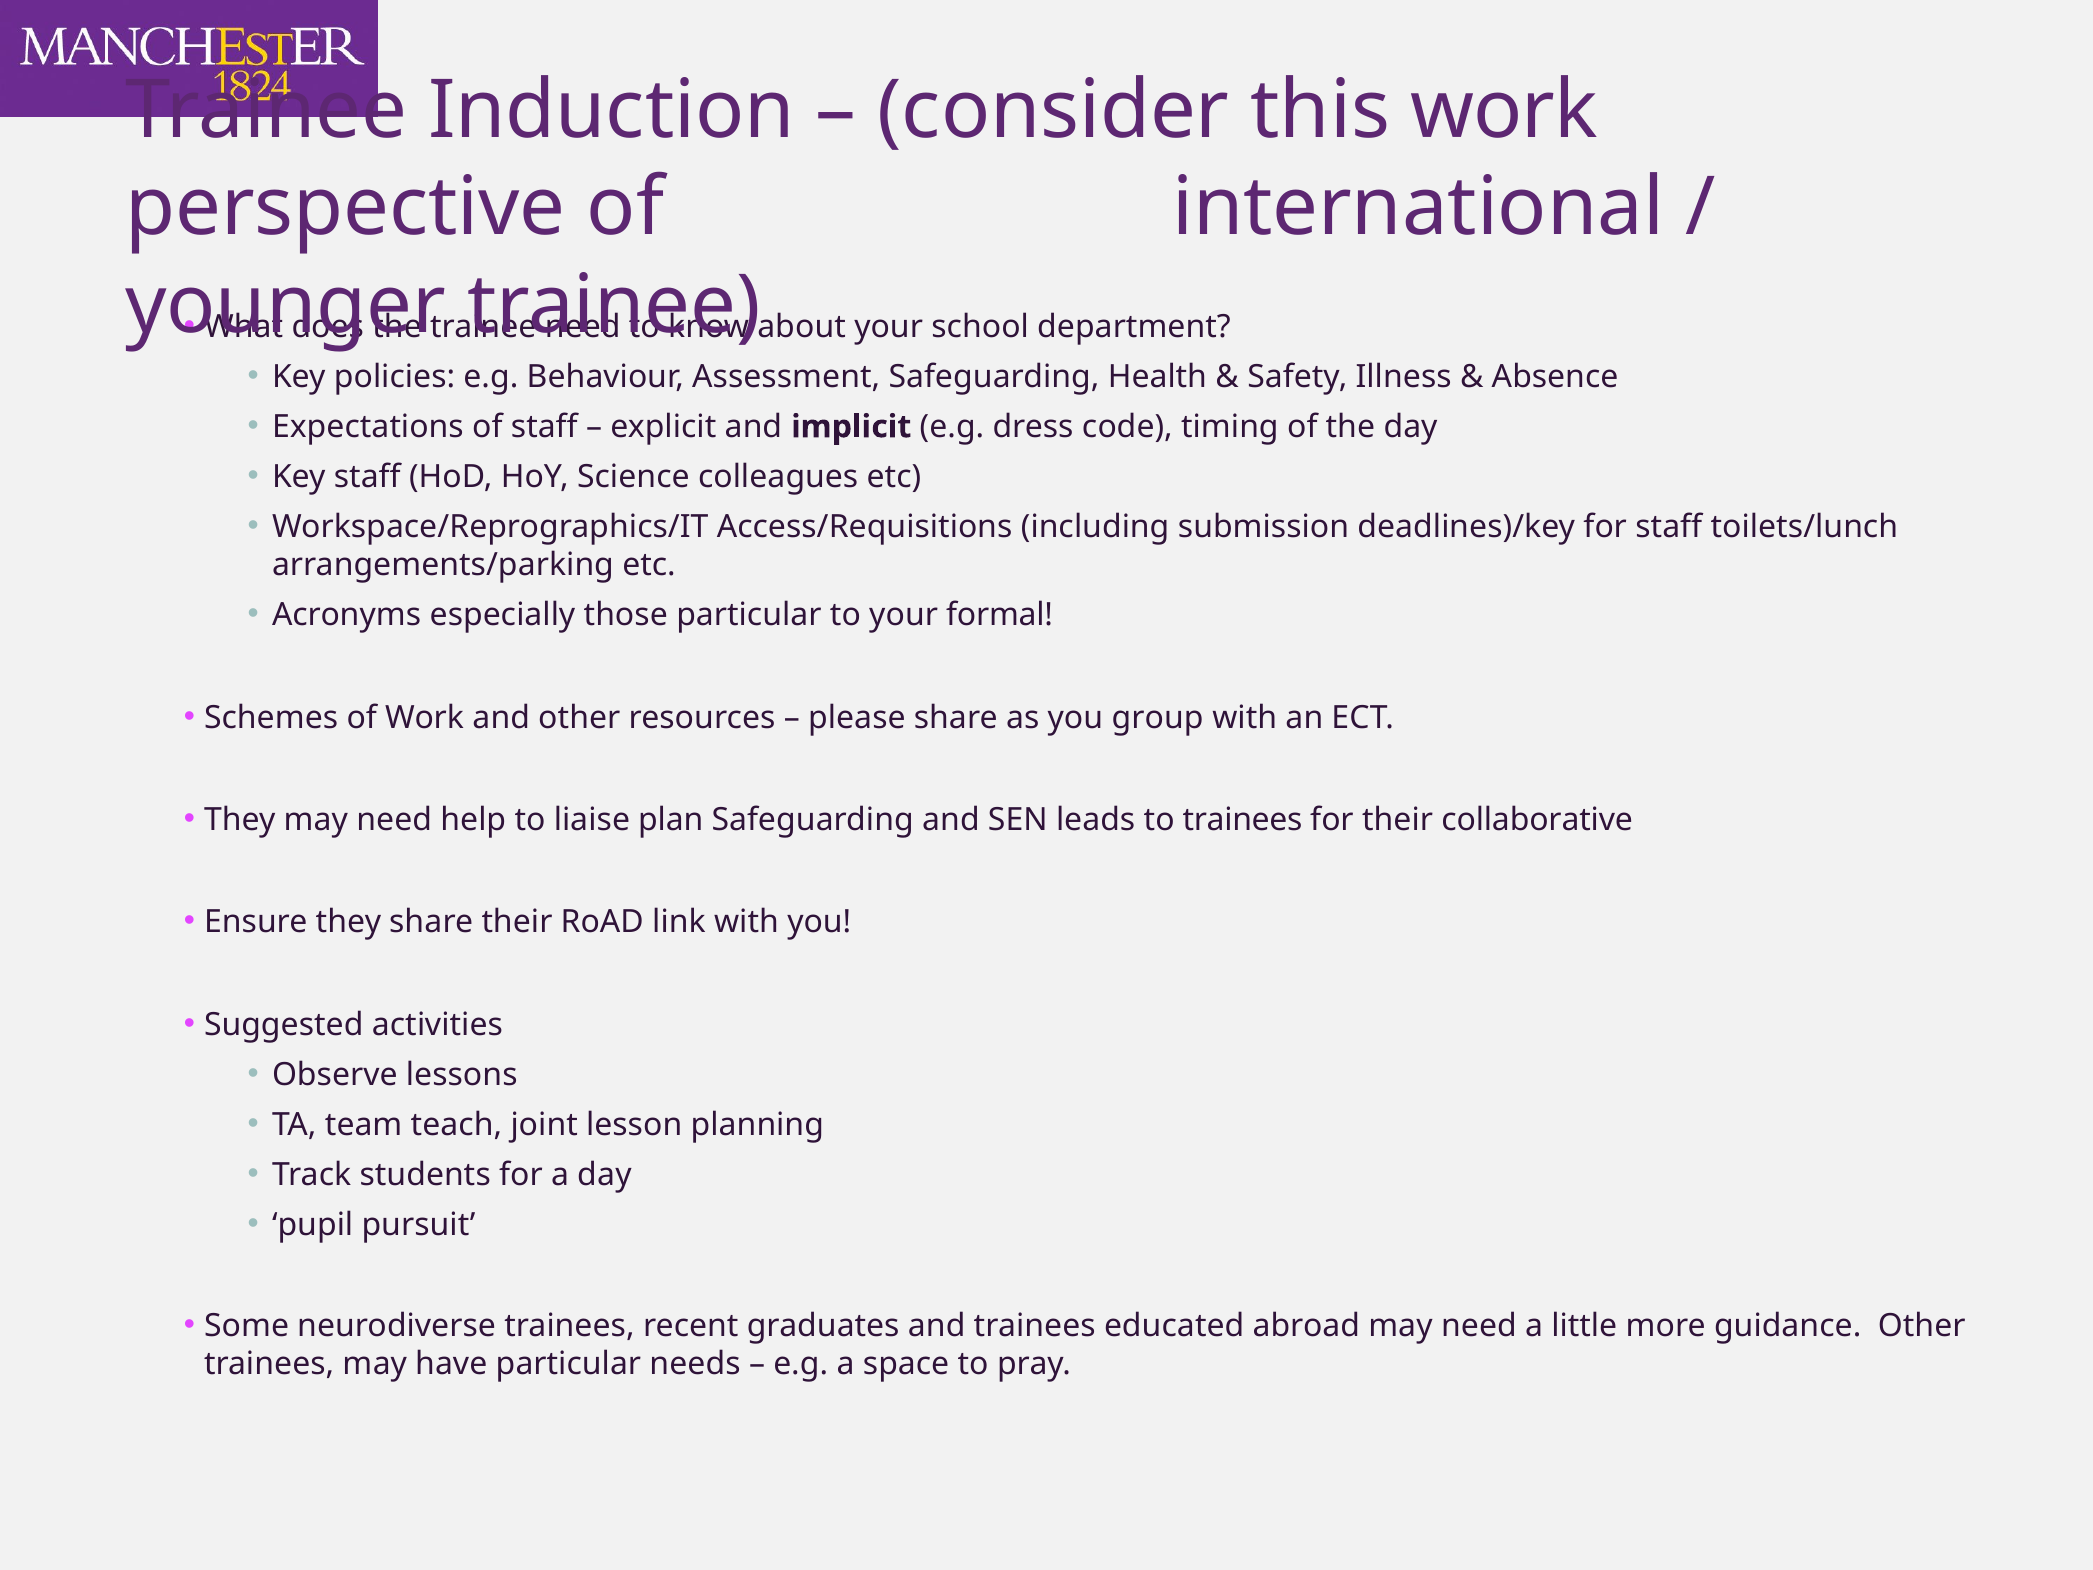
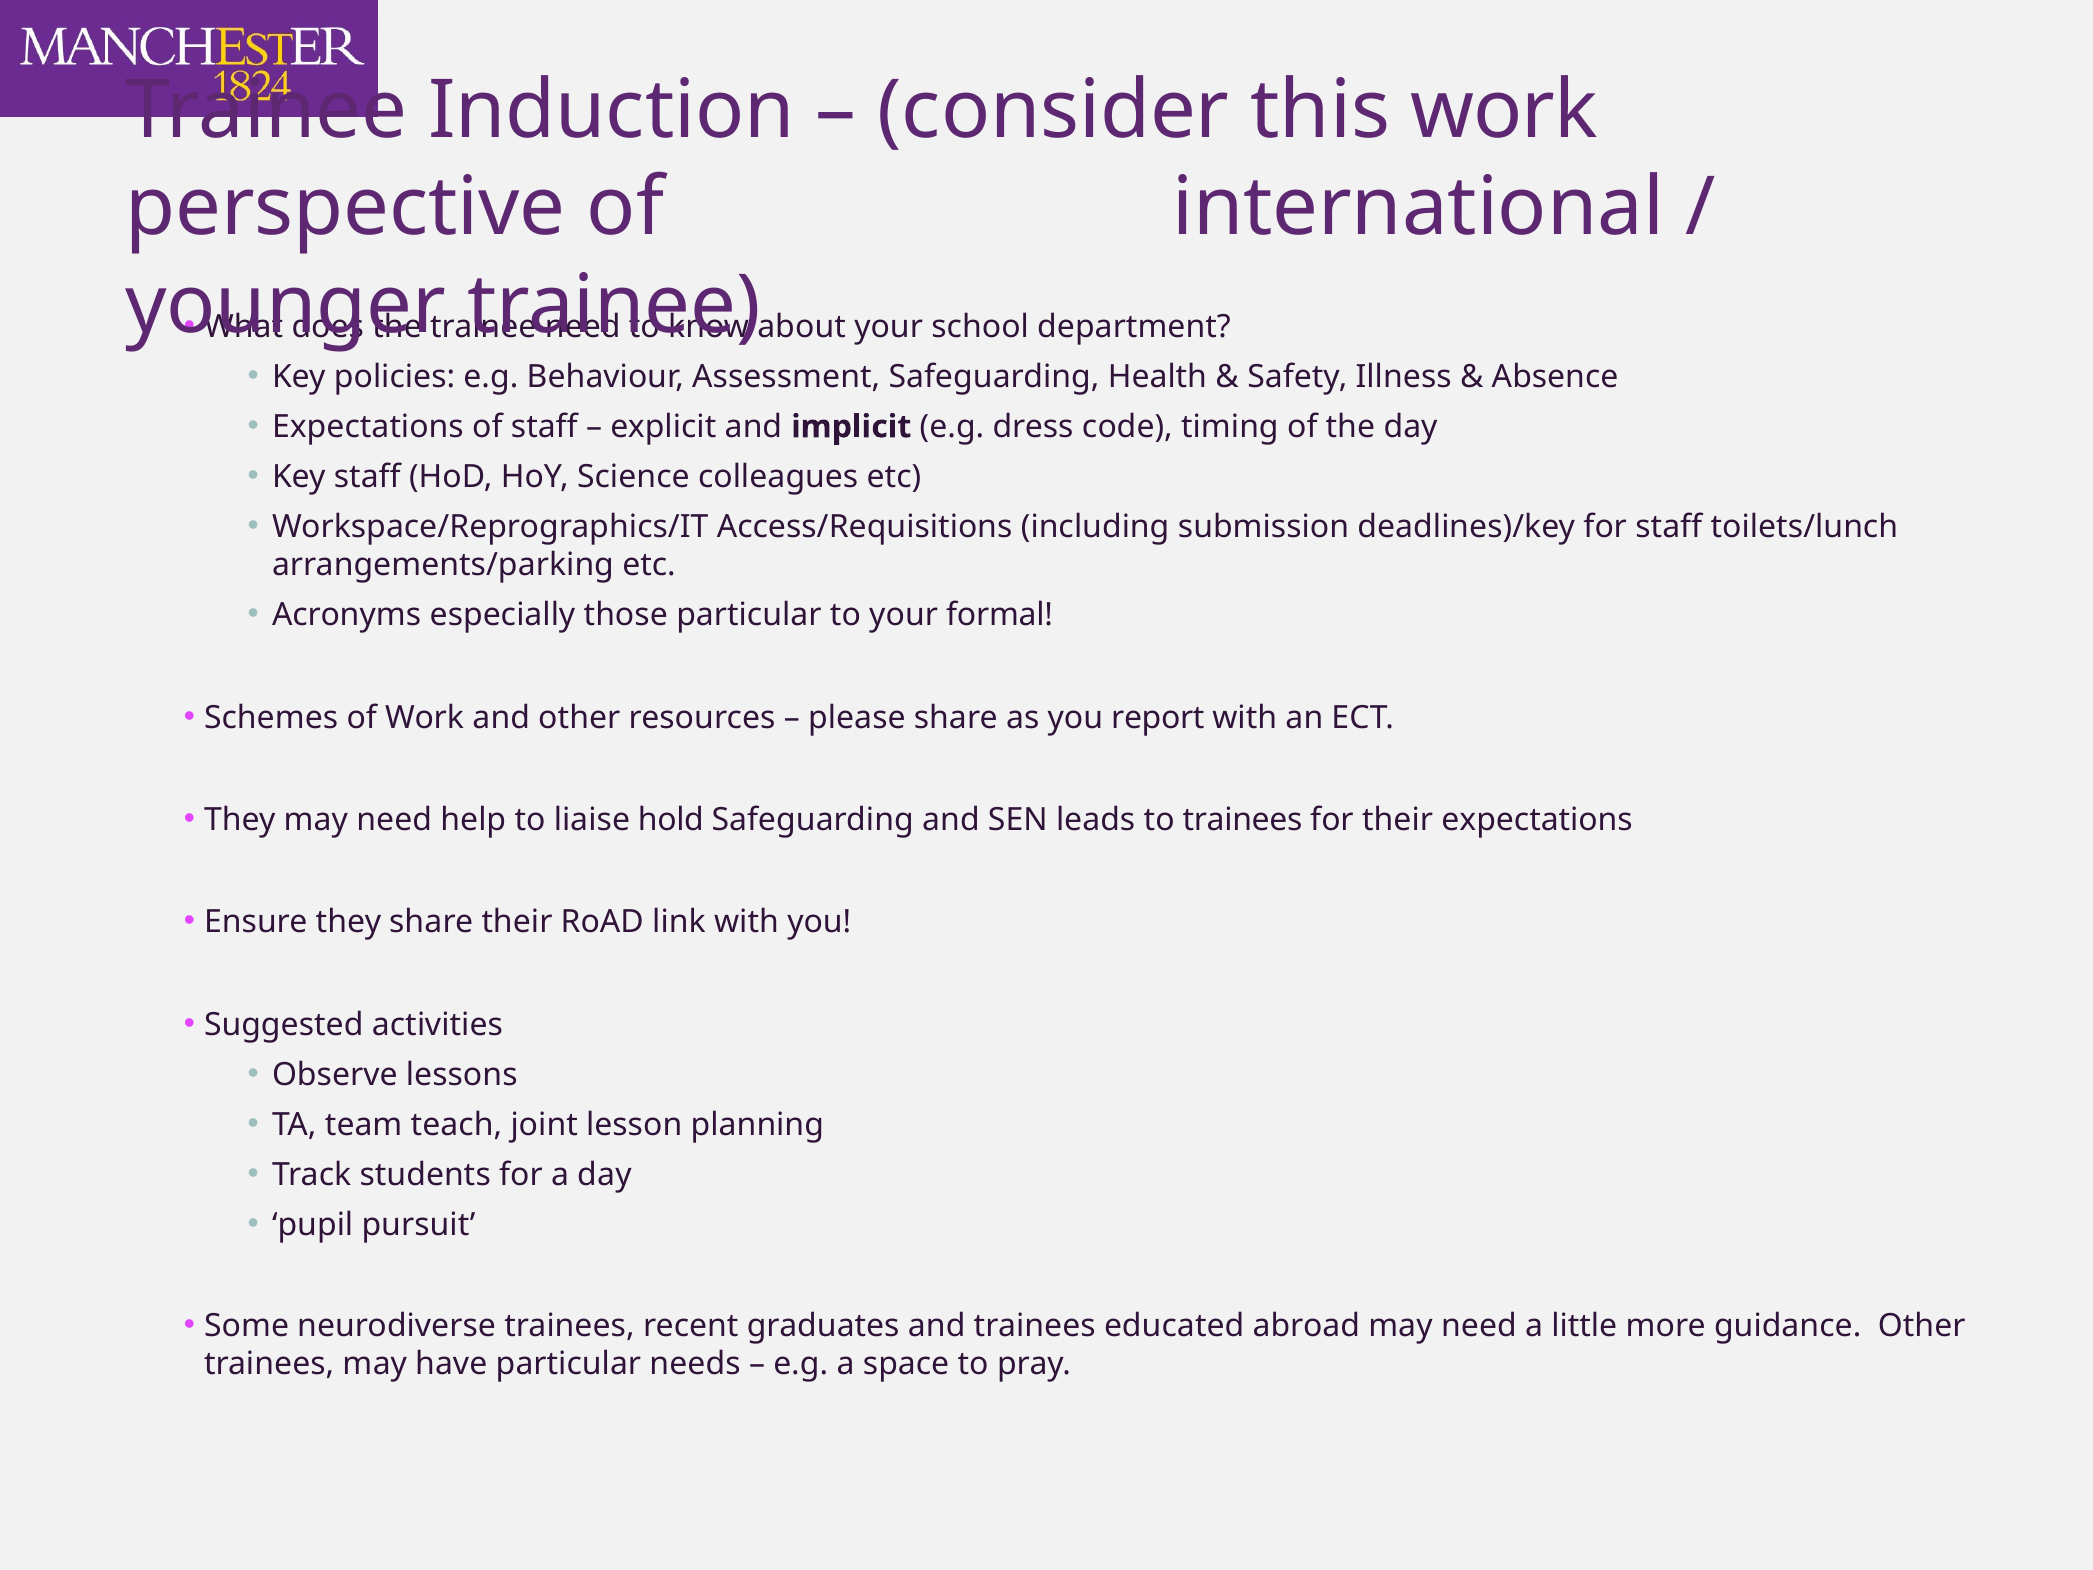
group: group -> report (1158, 717)
plan: plan -> hold (671, 820)
their collaborative: collaborative -> expectations (1537, 820)
